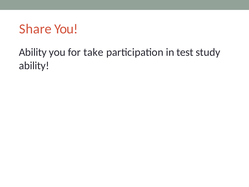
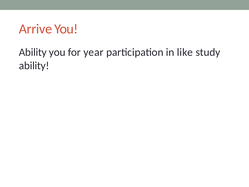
Share: Share -> Arrive (36, 29)
take: take -> year (93, 52)
test: test -> like (185, 52)
